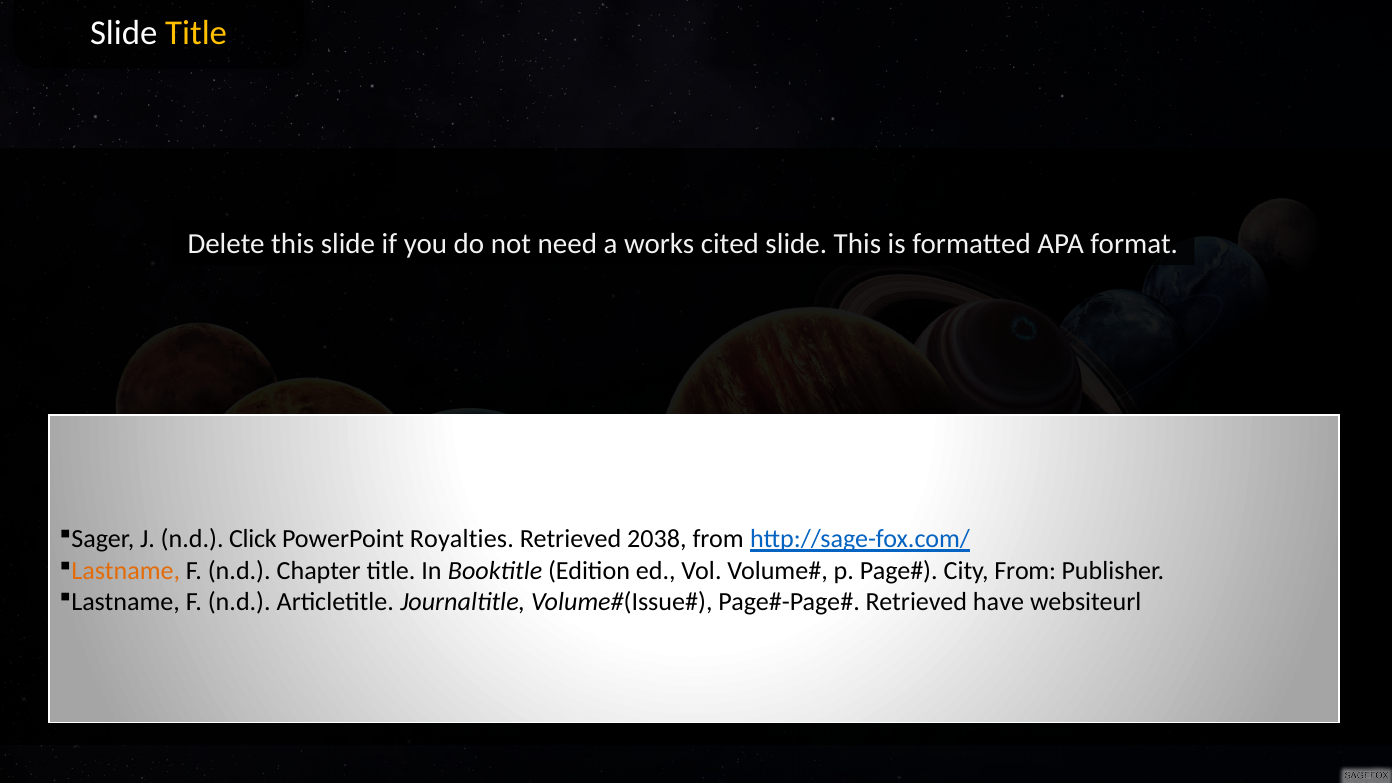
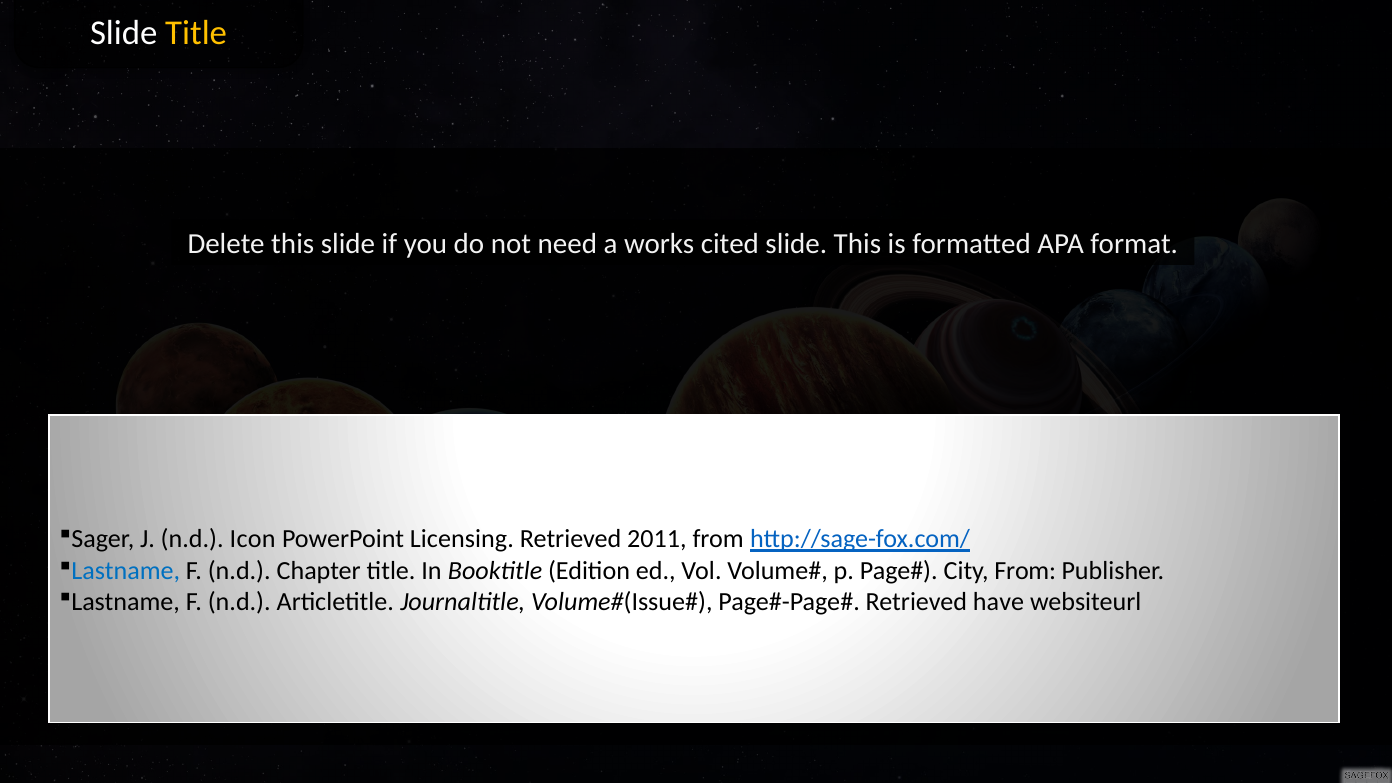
Click: Click -> Icon (253, 539)
Royalties: Royalties -> Licensing (462, 539)
2038: 2038 -> 2011 (657, 539)
Lastname colour: orange -> blue (126, 571)
